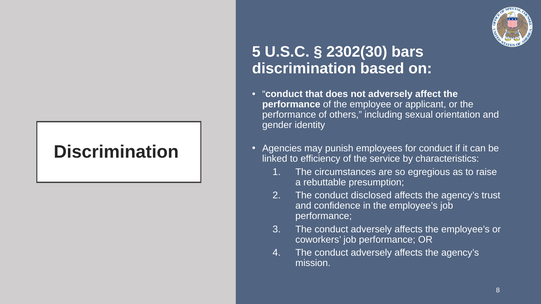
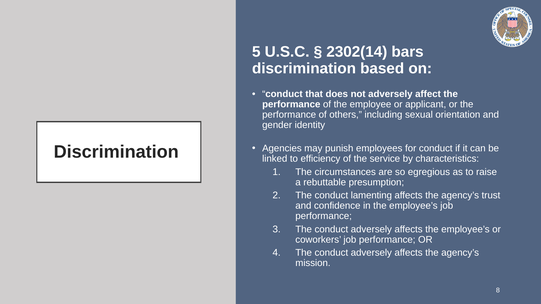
2302(30: 2302(30 -> 2302(14 (357, 52)
disclosed: disclosed -> lamenting (371, 196)
